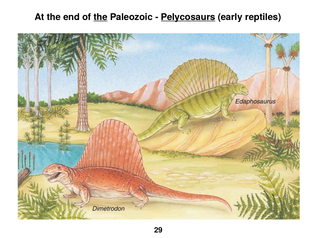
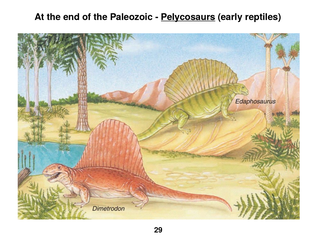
the underline: present -> none (101, 17)
